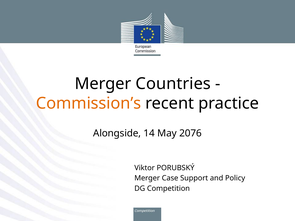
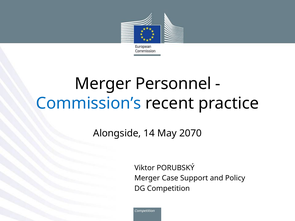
Countries: Countries -> Personnel (173, 84)
Commission’s colour: orange -> blue (89, 103)
2076: 2076 -> 2070 (191, 133)
